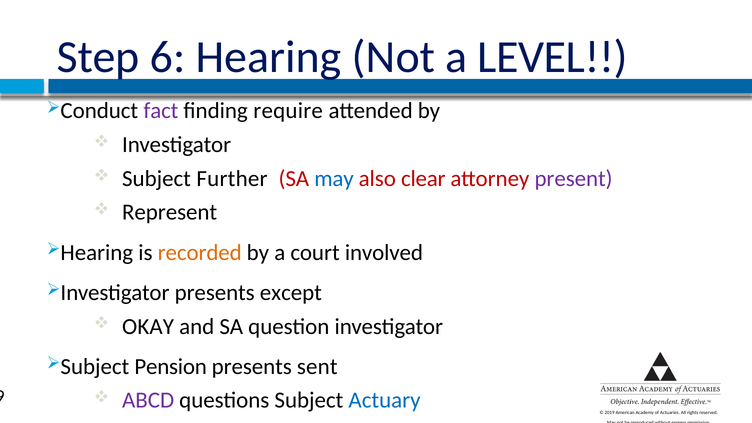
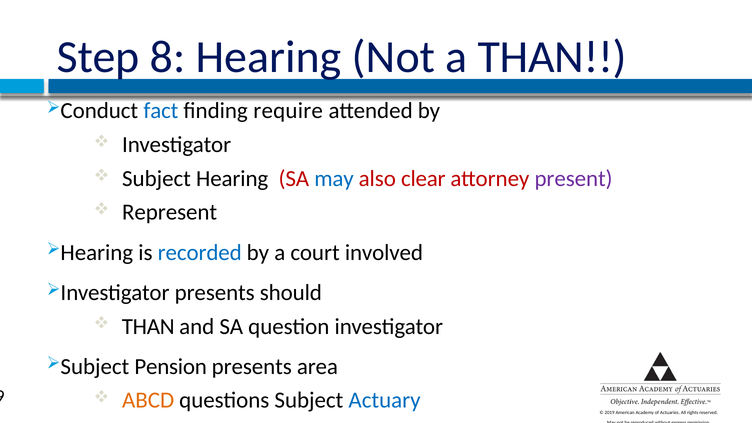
6: 6 -> 8 (168, 57)
a LEVEL: LEVEL -> THAN (552, 57)
fact colour: purple -> blue (161, 111)
Subject Further: Further -> Hearing (232, 179)
recorded colour: orange -> blue (200, 253)
except: except -> should (291, 293)
OKAY: OKAY -> THAN (148, 326)
sent: sent -> area (317, 367)
ABCD colour: purple -> orange (148, 400)
